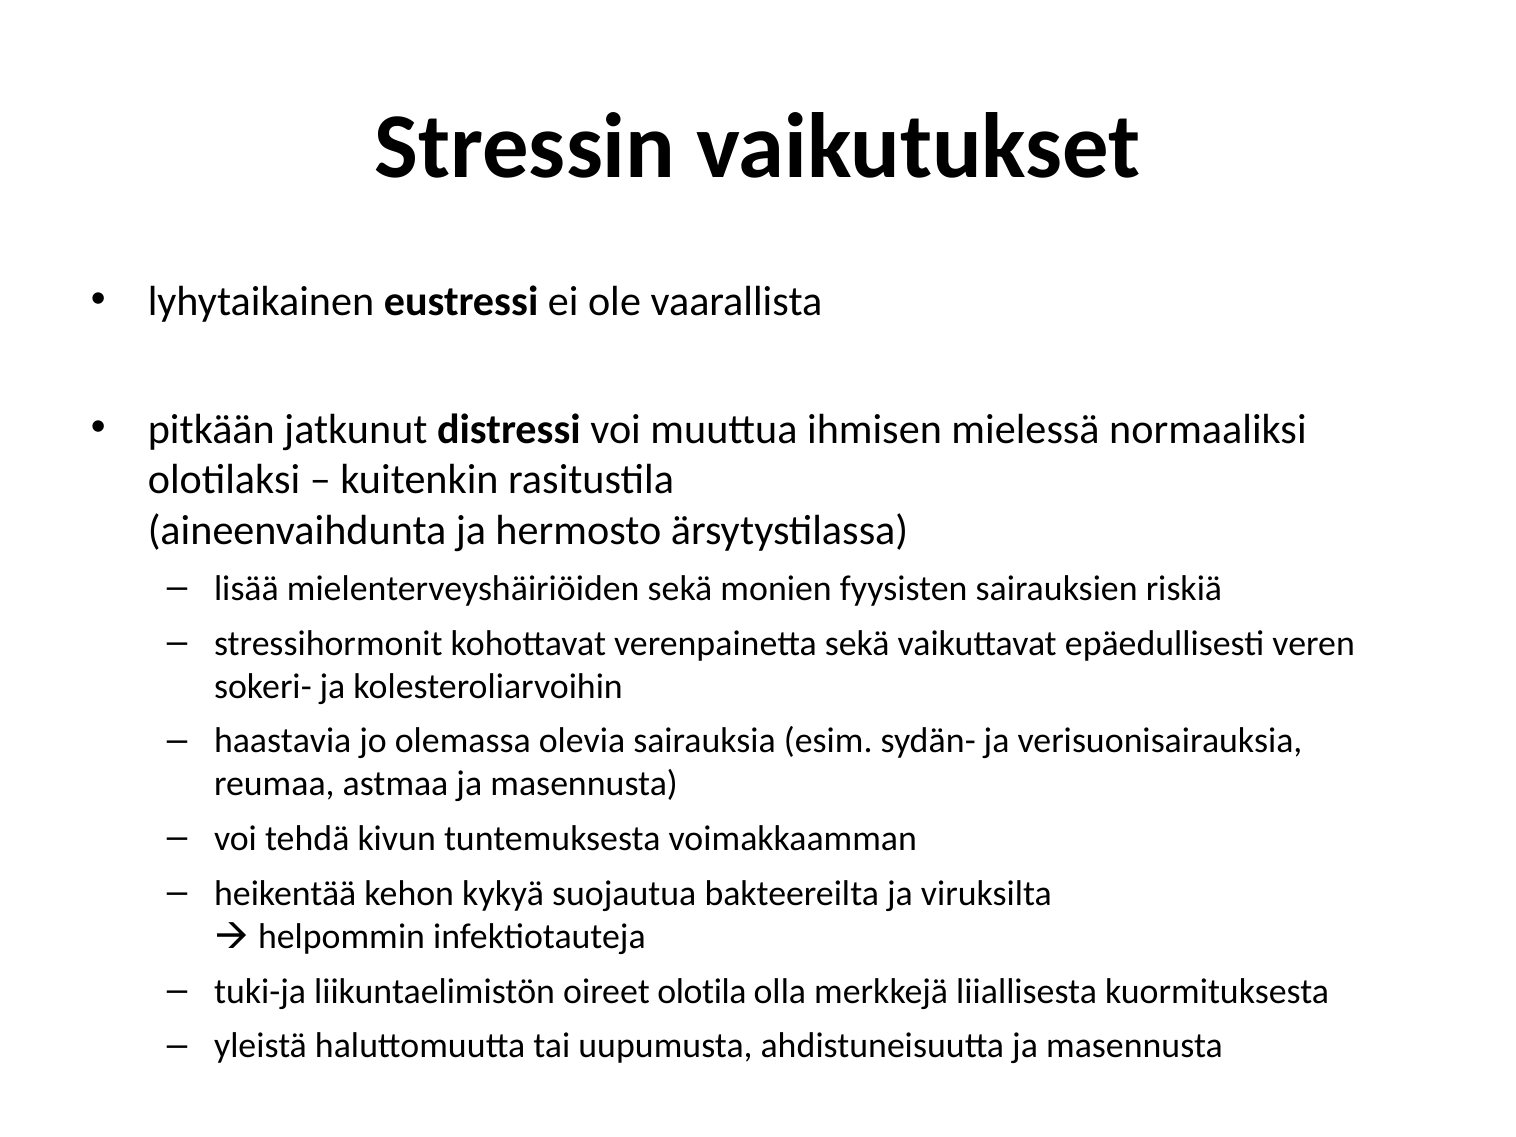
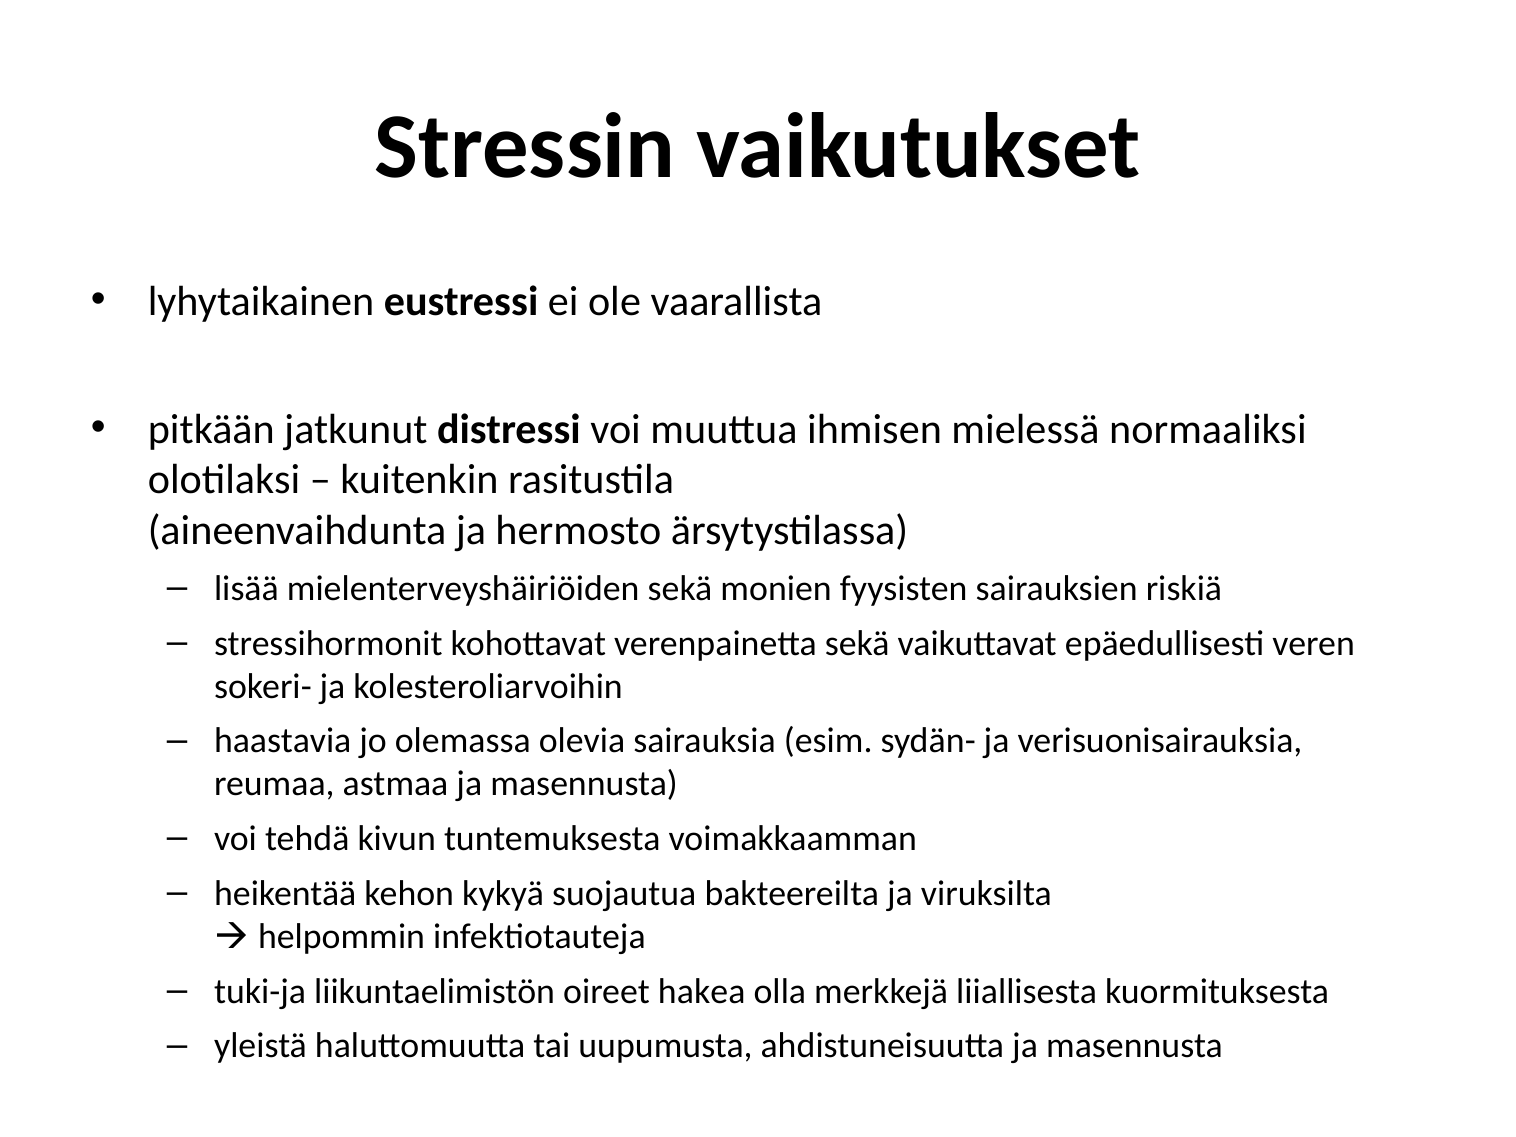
olotila: olotila -> hakea (702, 991)
